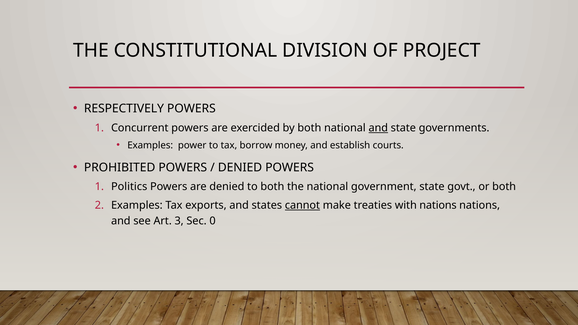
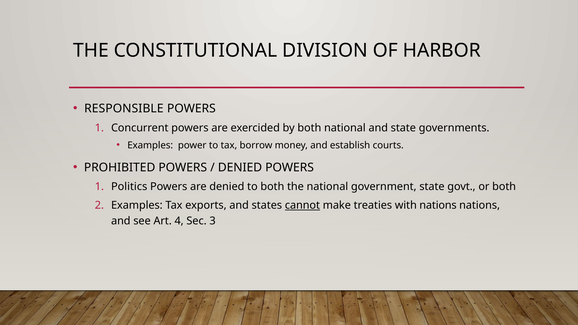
PROJECT: PROJECT -> HARBOR (442, 51)
RESPECTIVELY: RESPECTIVELY -> RESPONSIBLE (124, 109)
and underline: present -> none (378, 128)
3: 3 -> 4 (179, 221)
0: 0 -> 3 (213, 221)
